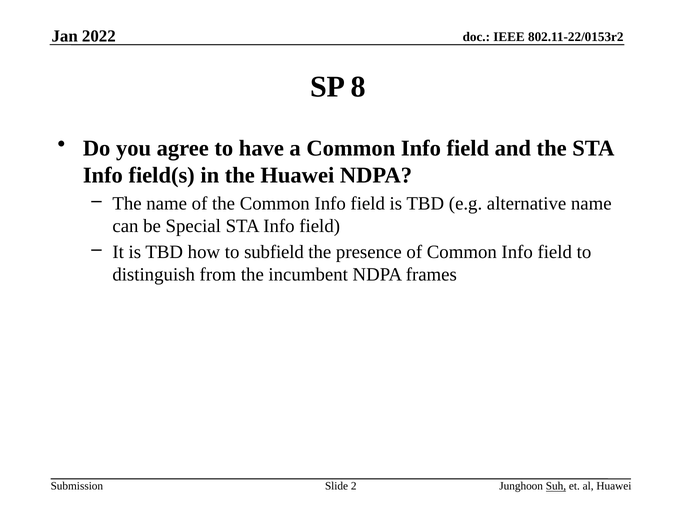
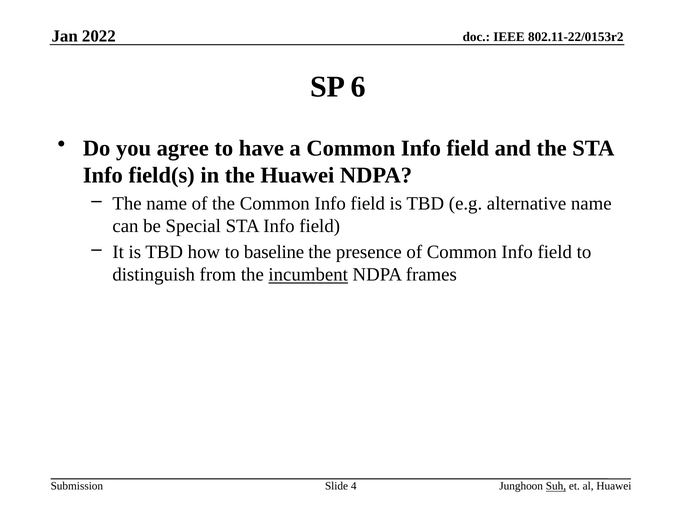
8: 8 -> 6 (358, 87)
subfield: subfield -> baseline (274, 252)
incumbent underline: none -> present (308, 275)
2: 2 -> 4 (354, 486)
